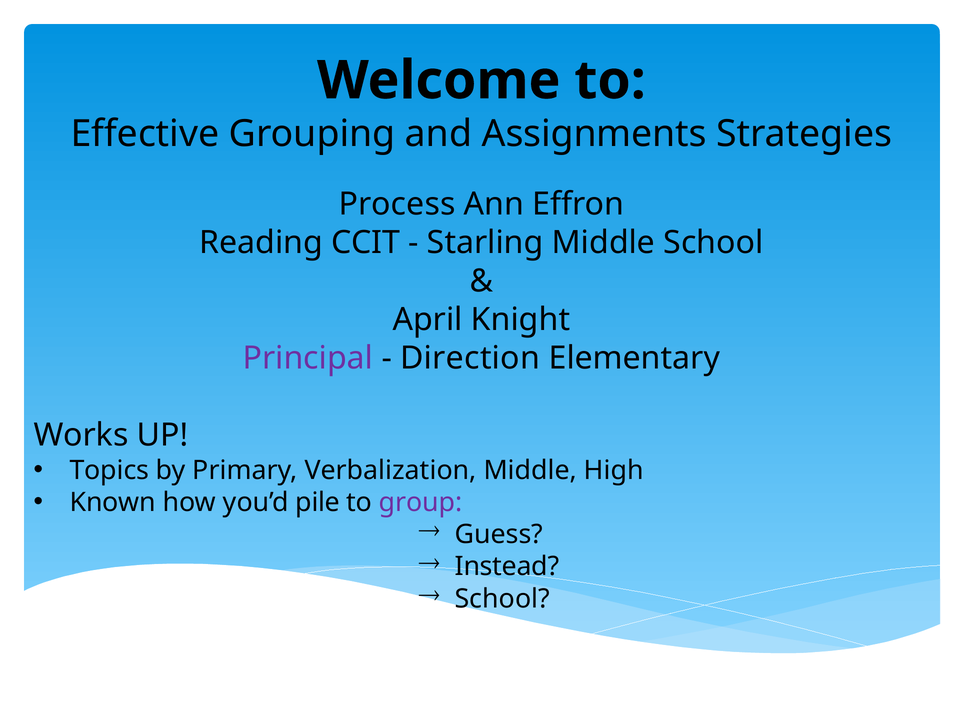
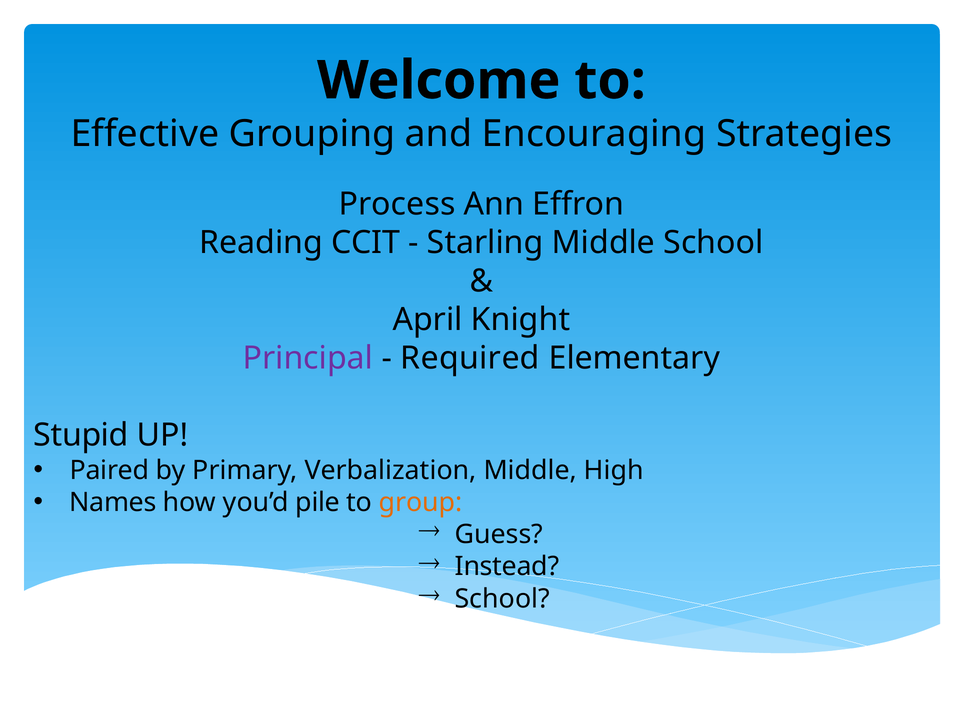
Assignments: Assignments -> Encouraging (594, 134)
Direction: Direction -> Required (470, 358)
Works: Works -> Stupid (81, 435)
Topics: Topics -> Paired (109, 470)
Known: Known -> Names (113, 503)
group colour: purple -> orange (421, 503)
